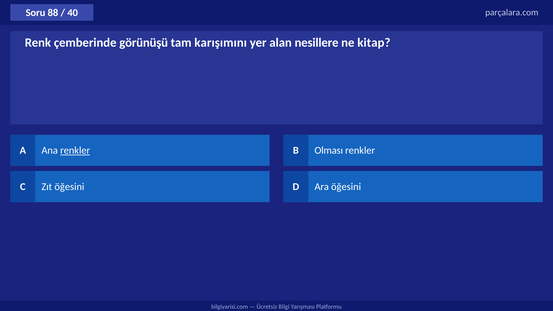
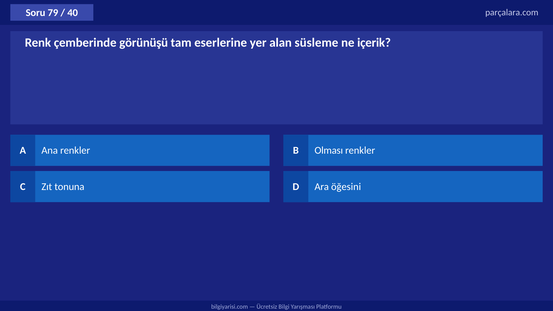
88: 88 -> 79 (53, 13)
karışımını: karışımını -> eserlerine (221, 43)
nesillere: nesillere -> süsleme (316, 43)
kitap: kitap -> içerik (374, 43)
renkler underline: present -> none (75, 150)
Zıt öğesini: öğesini -> tonuna (69, 187)
